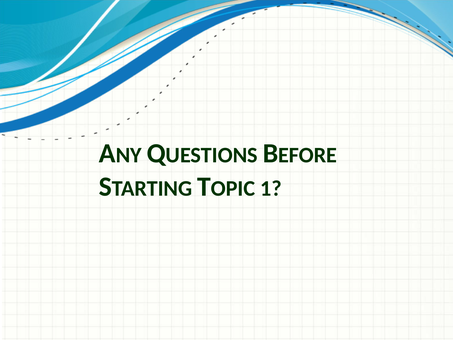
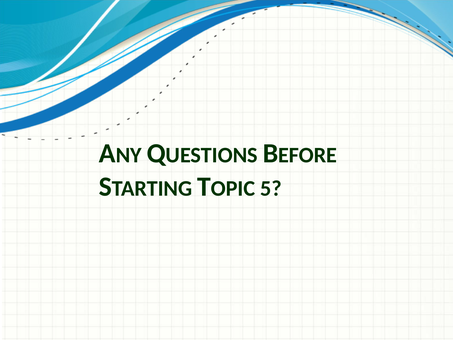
1: 1 -> 5 (271, 188)
